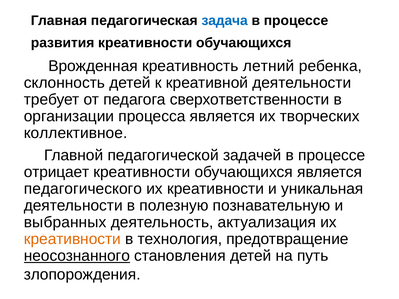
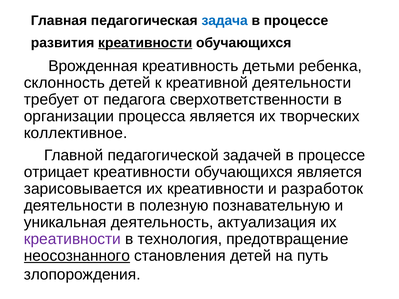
креативности underline: none -> present (145, 43)
летний: летний -> детьми (269, 66)
педагогического: педагогического -> зарисовывается (83, 189)
уникальная: уникальная -> разработок (322, 189)
выбранных: выбранных -> уникальная (65, 223)
креативности colour: orange -> purple (72, 239)
